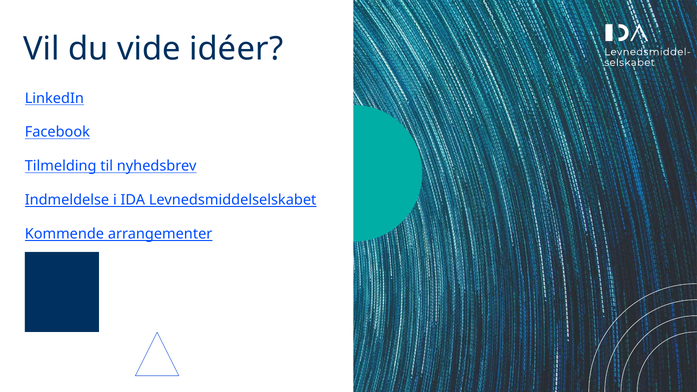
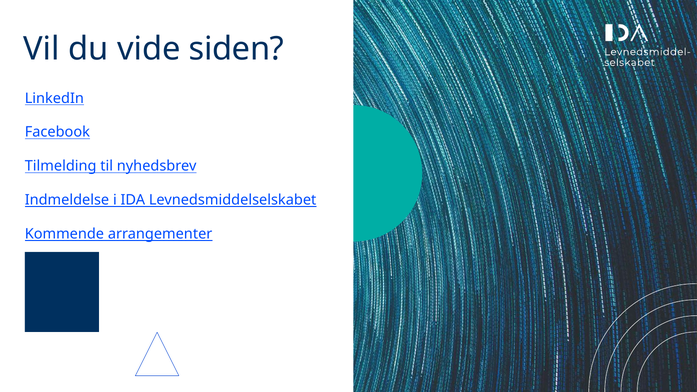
idéer: idéer -> siden (236, 49)
